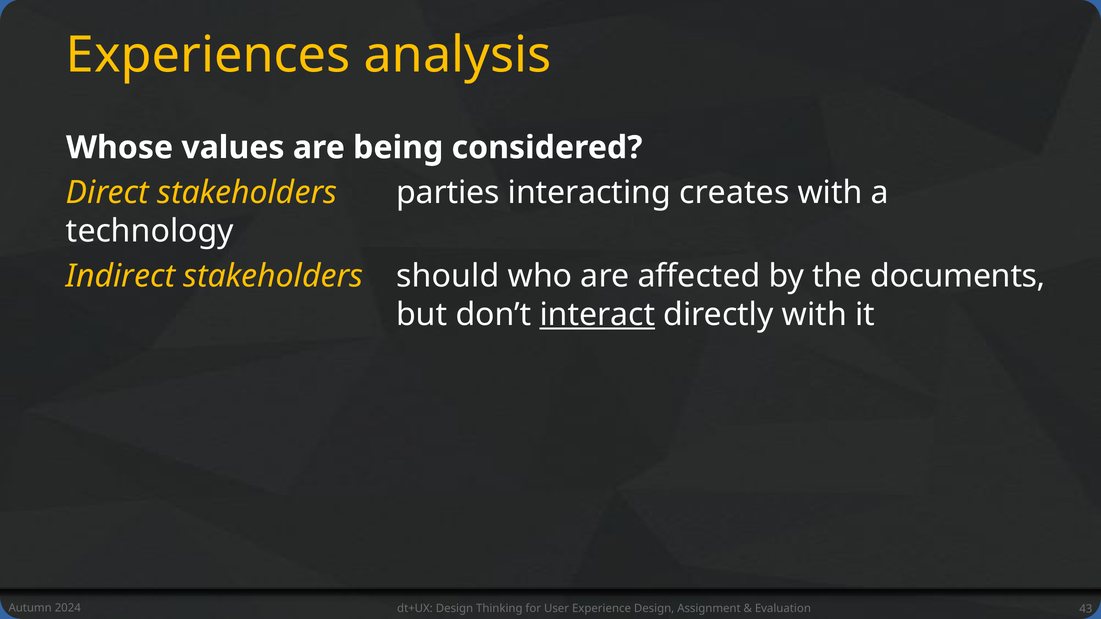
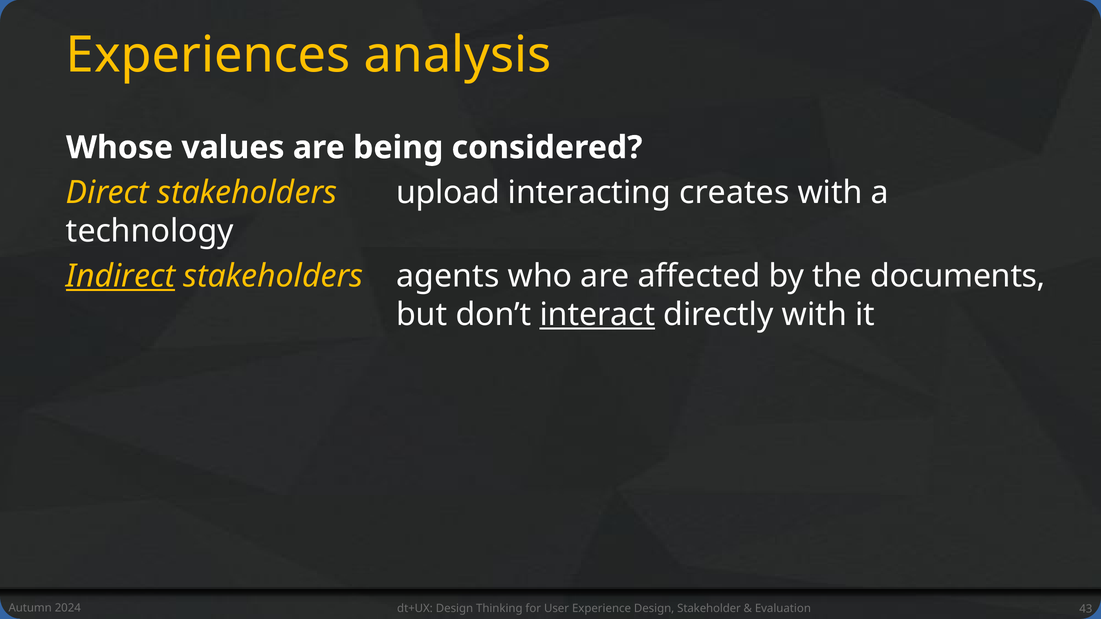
parties: parties -> upload (448, 193)
Indirect underline: none -> present (121, 276)
should: should -> agents (448, 276)
Assignment: Assignment -> Stakeholder (709, 609)
